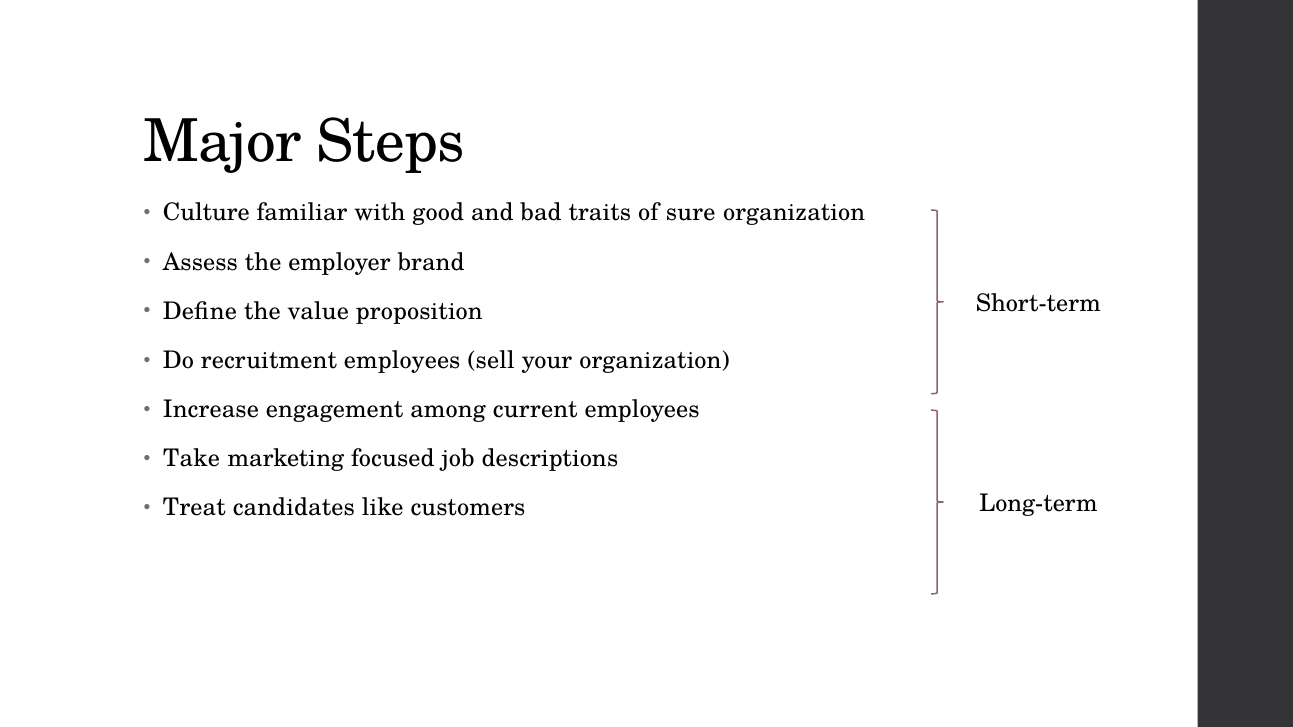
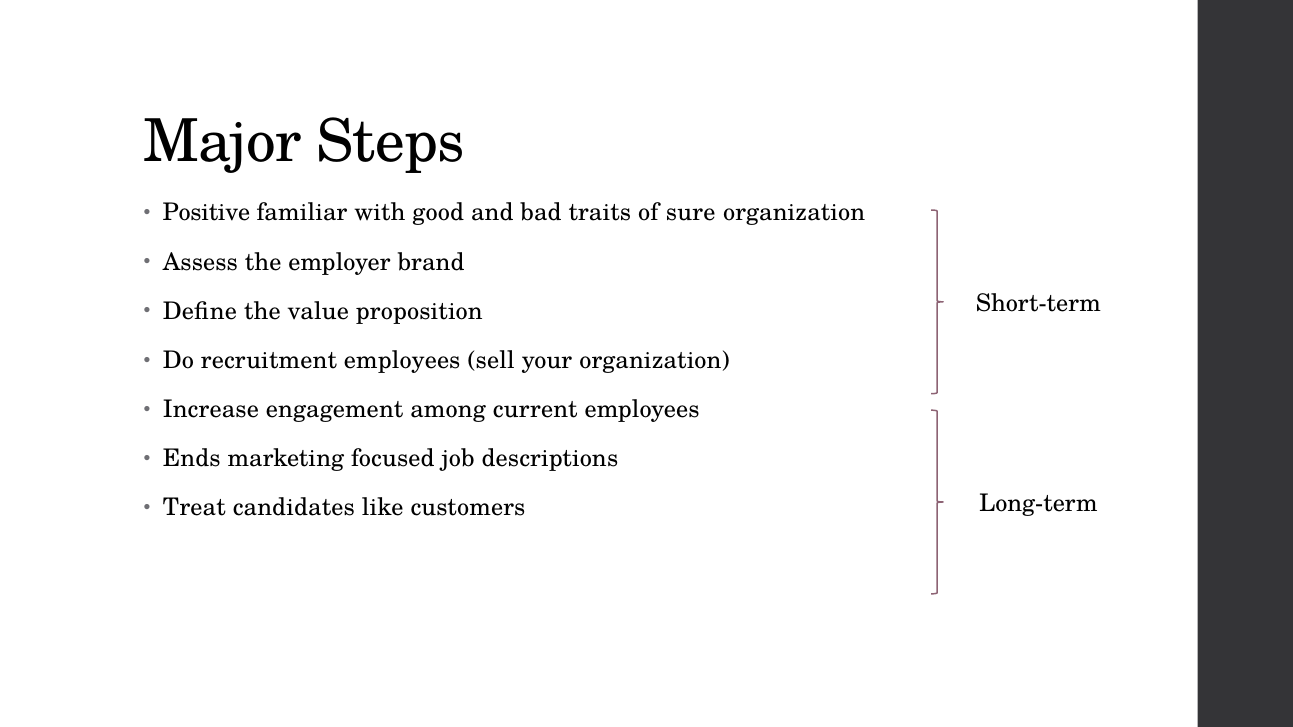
Culture: Culture -> Positive (206, 213)
Take: Take -> Ends (192, 459)
